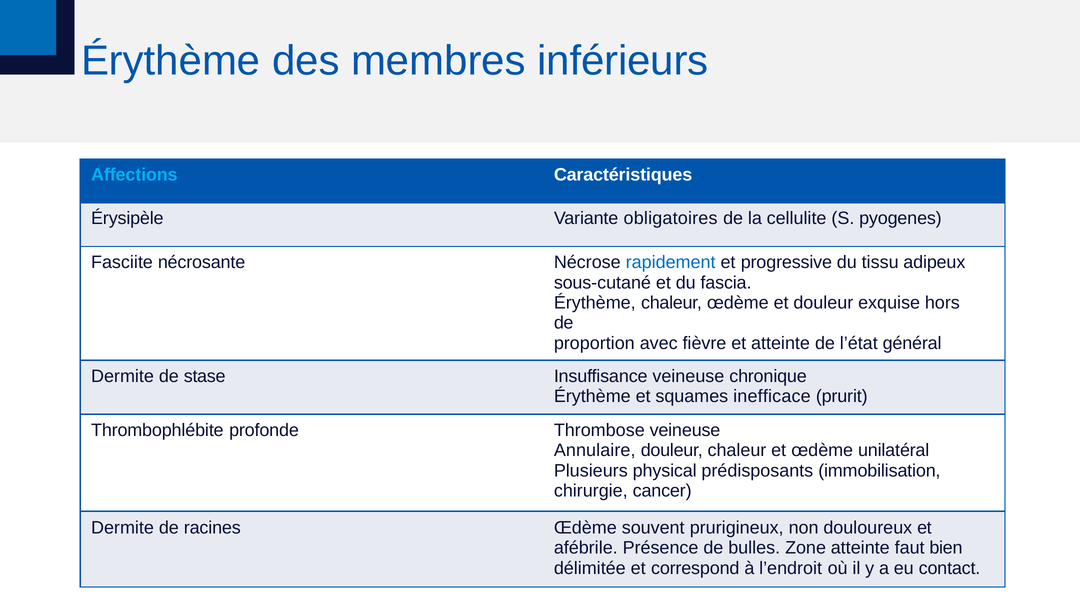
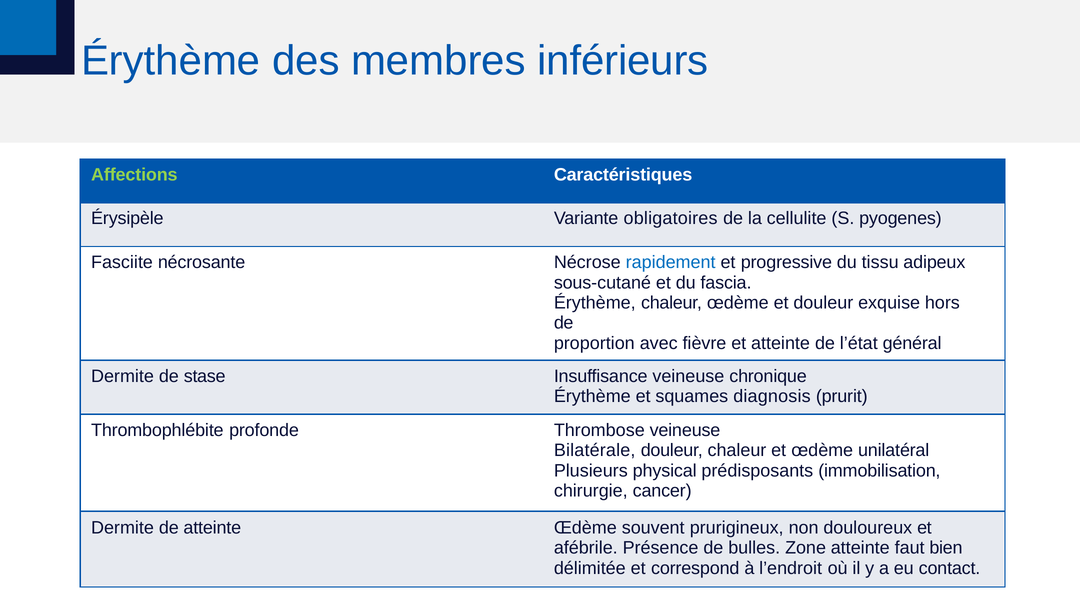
Affections colour: light blue -> light green (134, 175)
inefficace: inefficace -> diagnosis (772, 397)
Annulaire: Annulaire -> Bilatérale (595, 451)
de racines: racines -> atteinte (212, 528)
